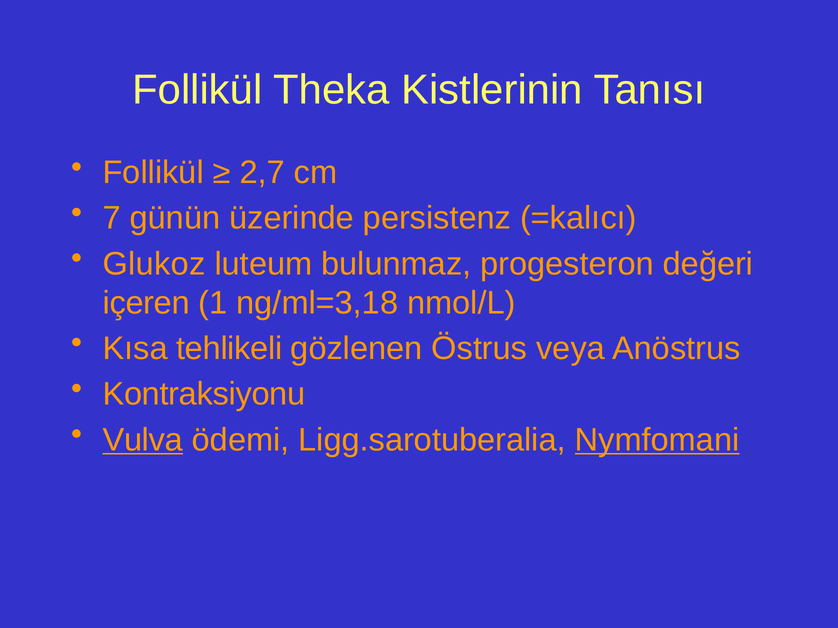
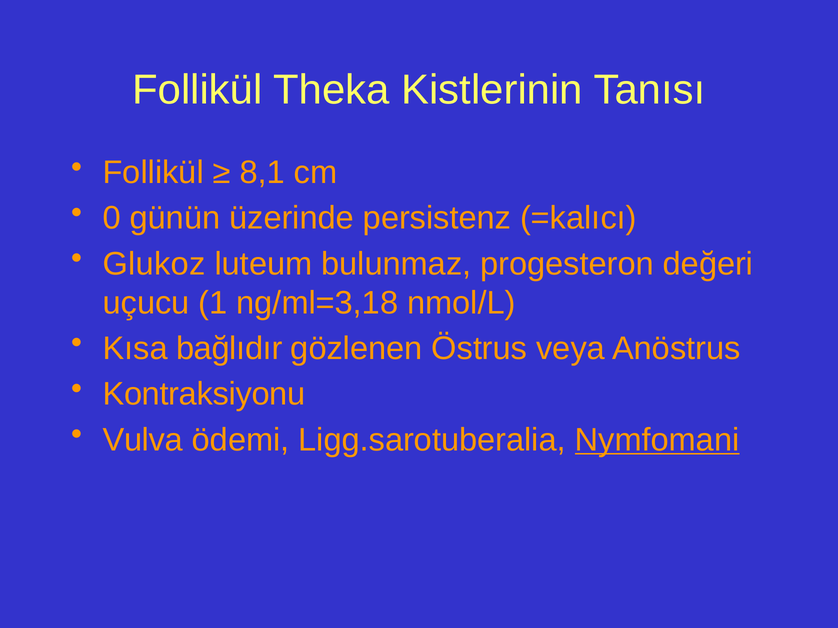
2,7: 2,7 -> 8,1 (262, 173)
7: 7 -> 0 (112, 218)
içeren: içeren -> uçucu (146, 303)
tehlikeli: tehlikeli -> bağlıdır (229, 349)
Vulva underline: present -> none (143, 440)
